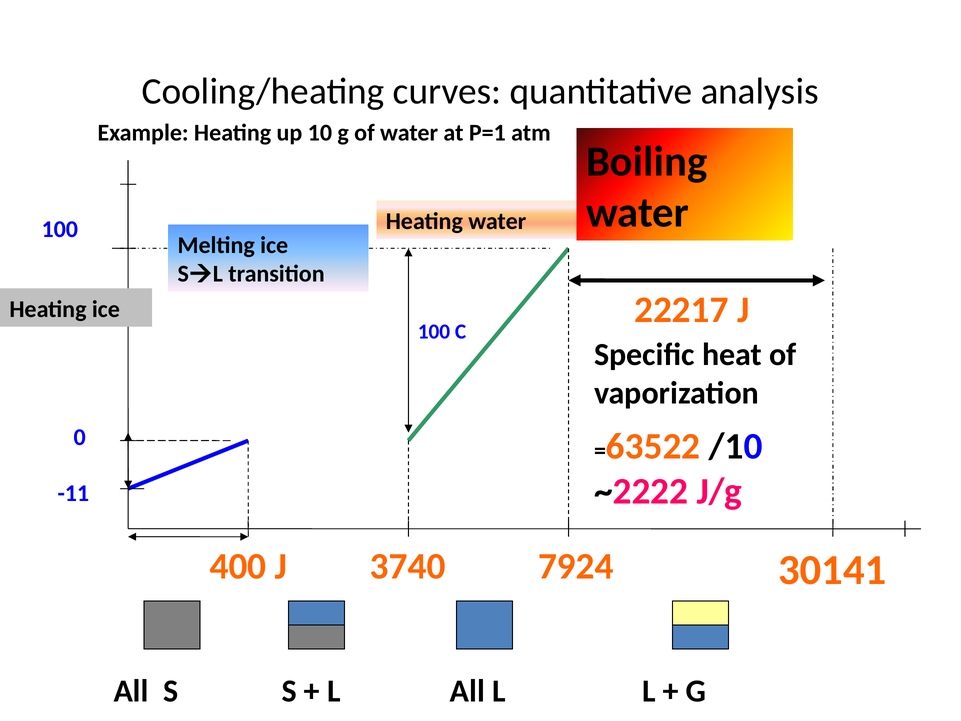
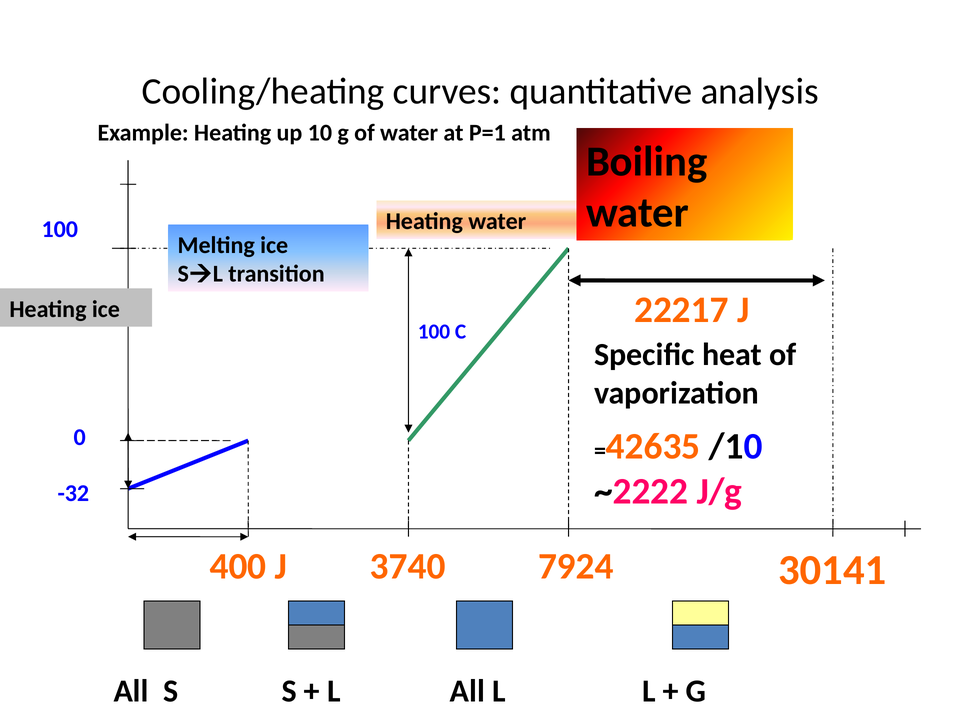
63522: 63522 -> 42635 (653, 446)
-11: -11 -> -32 (73, 493)
